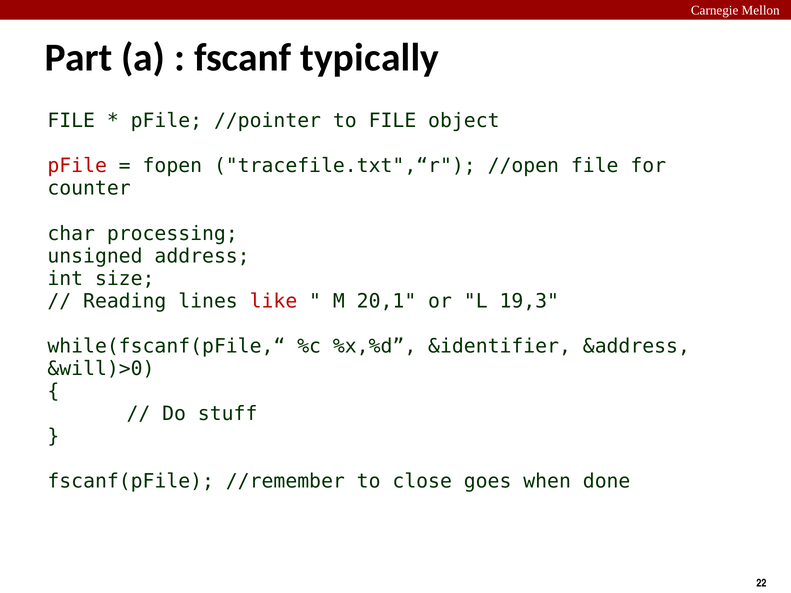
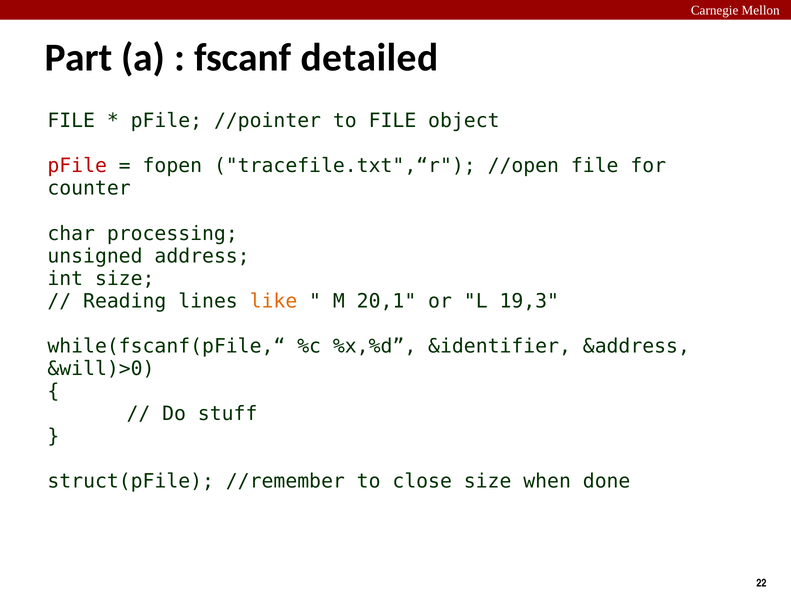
typically: typically -> detailed (370, 58)
like colour: red -> orange (274, 301)
fscanf(pFile: fscanf(pFile -> struct(pFile (131, 482)
close goes: goes -> size (488, 482)
